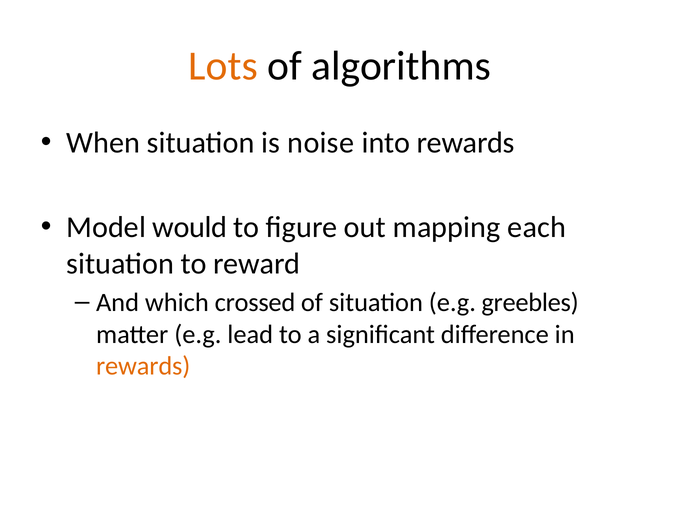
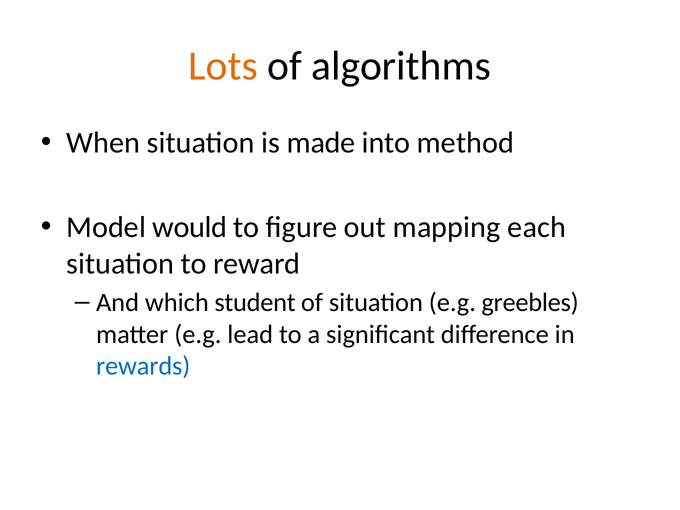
noise: noise -> made (321, 143)
into rewards: rewards -> method (465, 143)
crossed: crossed -> student (255, 303)
rewards colour: orange -> blue (143, 366)
